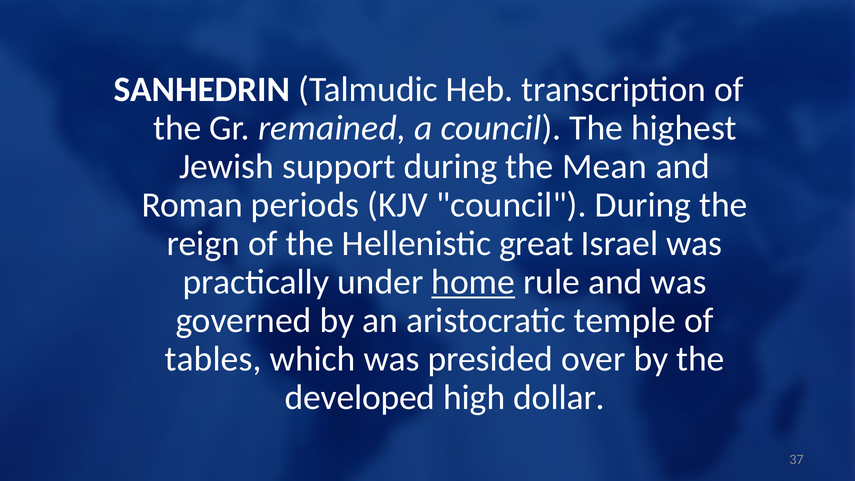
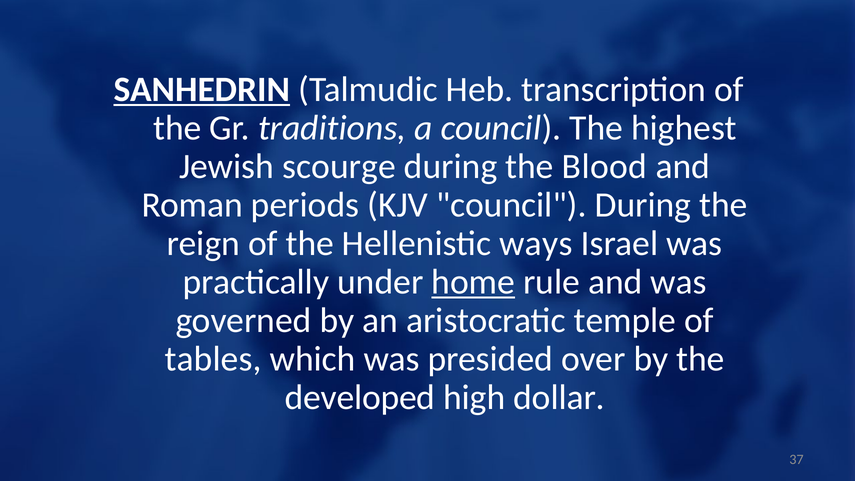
SANHEDRIN underline: none -> present (202, 90)
remained: remained -> traditions (332, 128)
support: support -> scourge (339, 167)
Mean: Mean -> Blood (604, 167)
great: great -> ways (536, 244)
